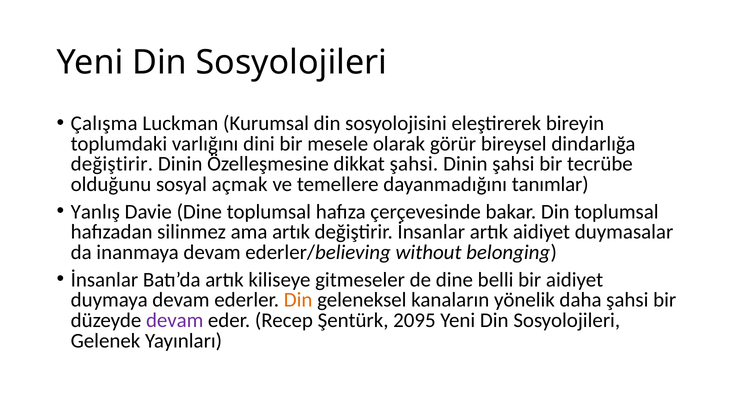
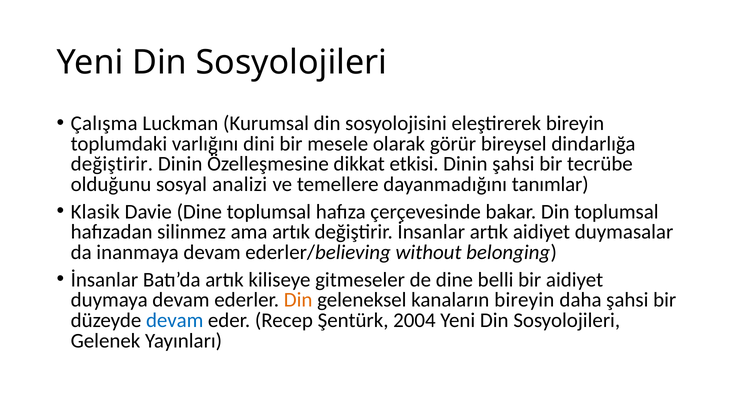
dikkat şahsi: şahsi -> etkisi (414, 164)
açmak: açmak -> analizi (240, 185)
Yanlış: Yanlış -> Klasik (95, 212)
kanaların yönelik: yönelik -> bireyin (524, 300)
devam colour: purple -> blue (175, 321)
2095: 2095 -> 2004 (414, 321)
